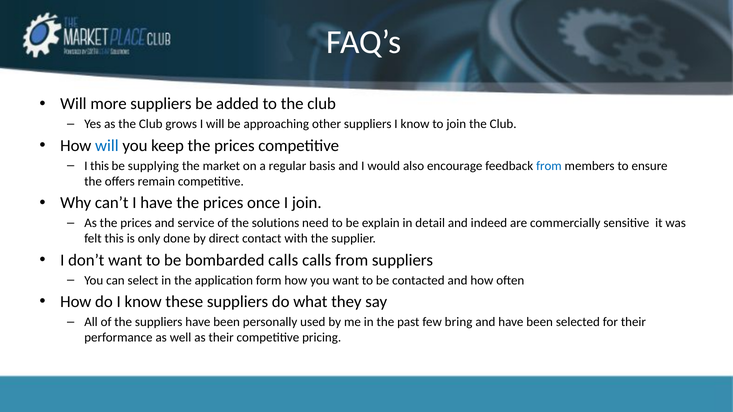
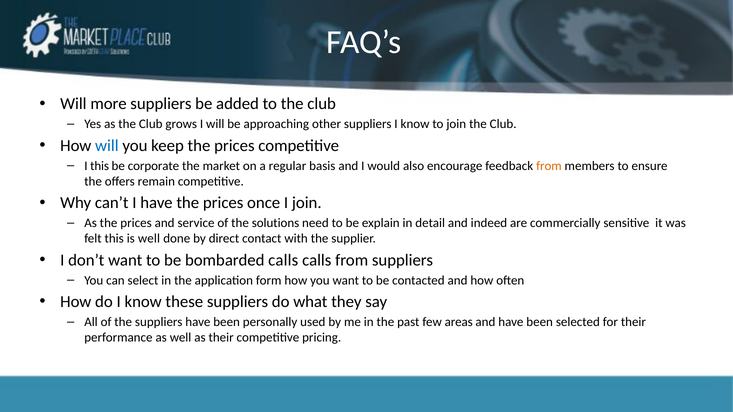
supplying: supplying -> corporate (153, 166)
from colour: blue -> orange (549, 166)
is only: only -> well (149, 239)
bring: bring -> areas (459, 322)
